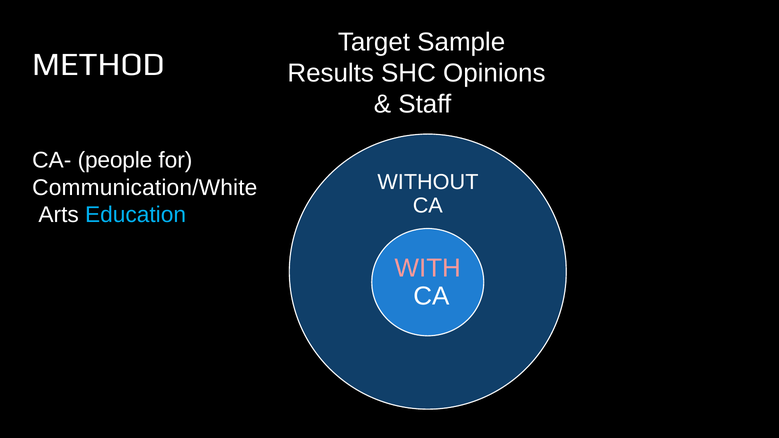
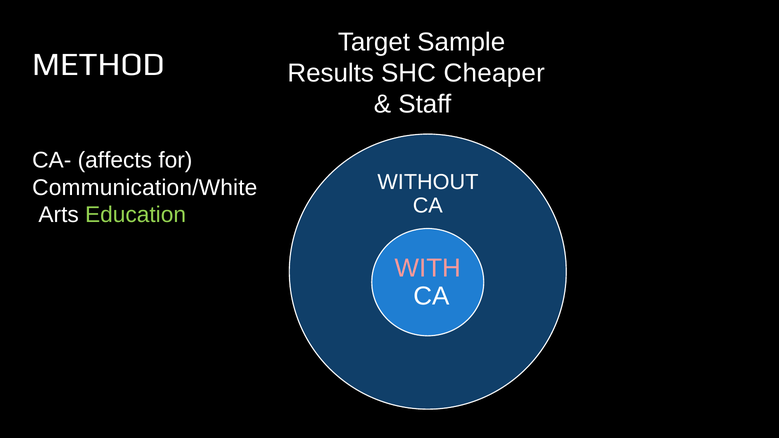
Opinions: Opinions -> Cheaper (494, 73)
people: people -> affects (115, 161)
Education colour: light blue -> light green (136, 215)
